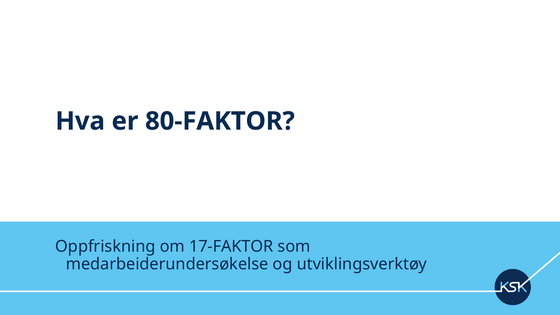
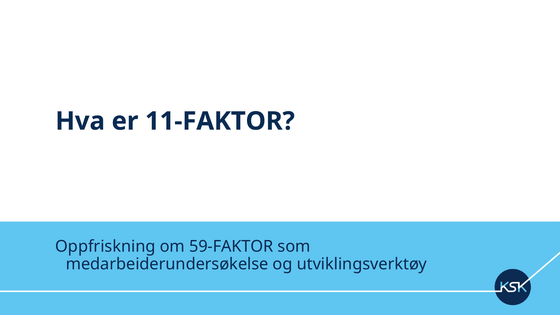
80-FAKTOR: 80-FAKTOR -> 11-FAKTOR (220, 121)
17-FAKTOR: 17-FAKTOR -> 59-FAKTOR (231, 246)
